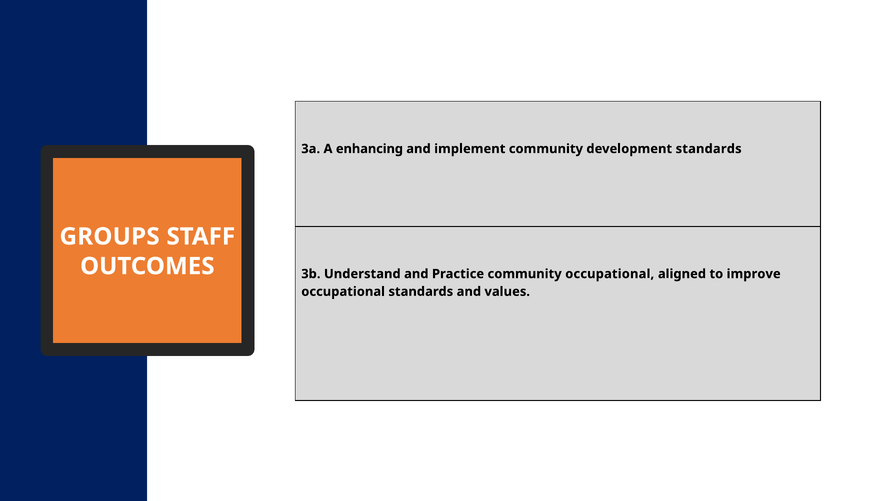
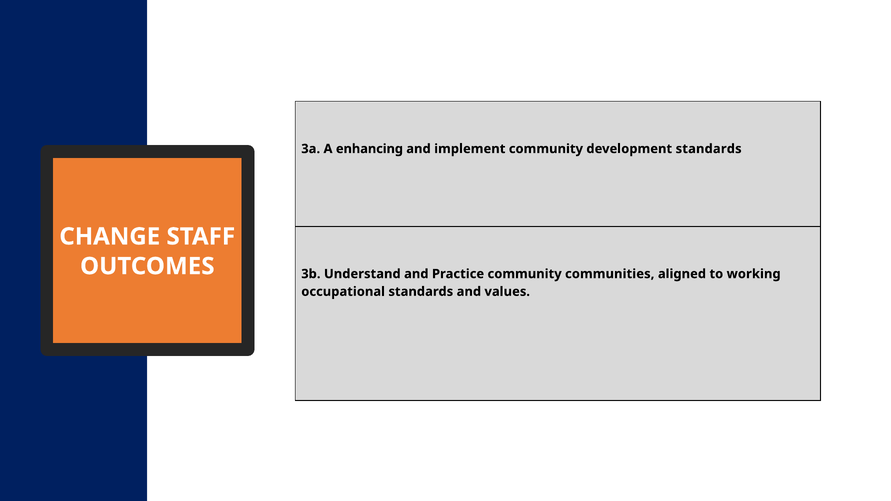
GROUPS: GROUPS -> CHANGE (110, 237)
community occupational: occupational -> communities (610, 274)
improve: improve -> working (754, 274)
